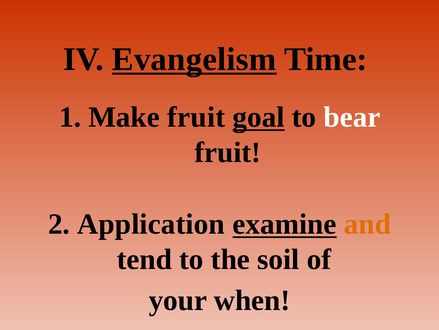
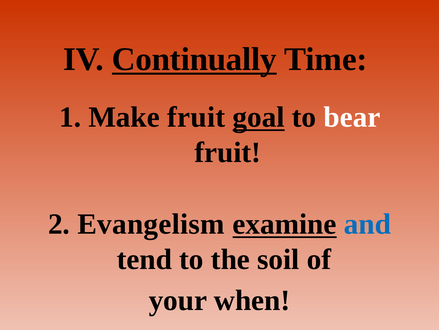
Evangelism: Evangelism -> Continually (194, 59)
Application: Application -> Evangelism (151, 224)
and colour: orange -> blue (367, 224)
